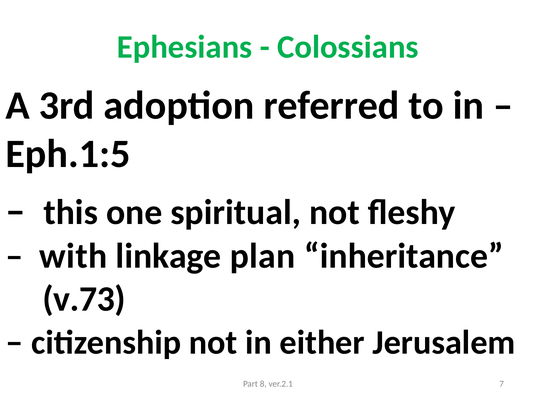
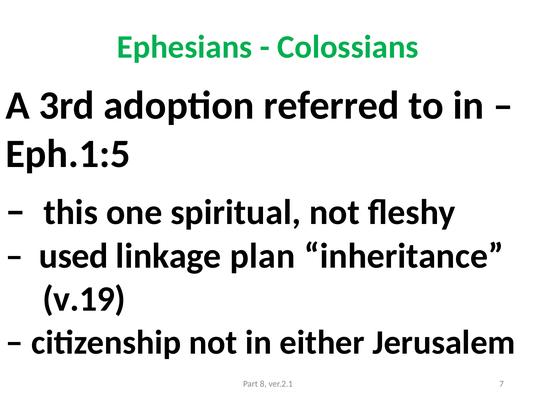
with: with -> used (74, 256)
v.73: v.73 -> v.19 (84, 299)
